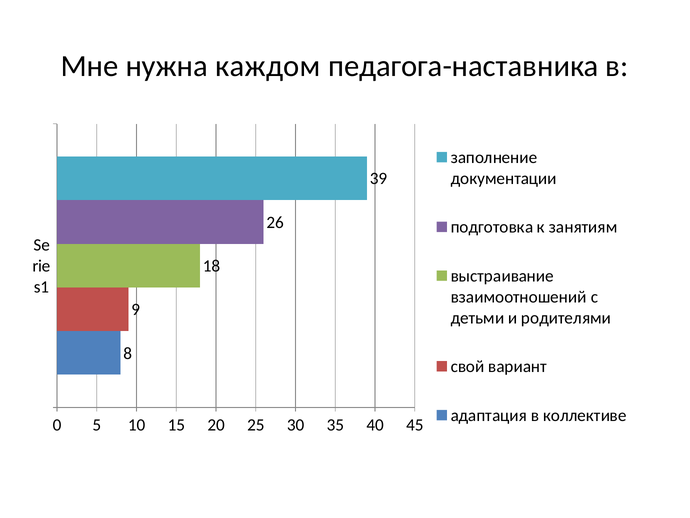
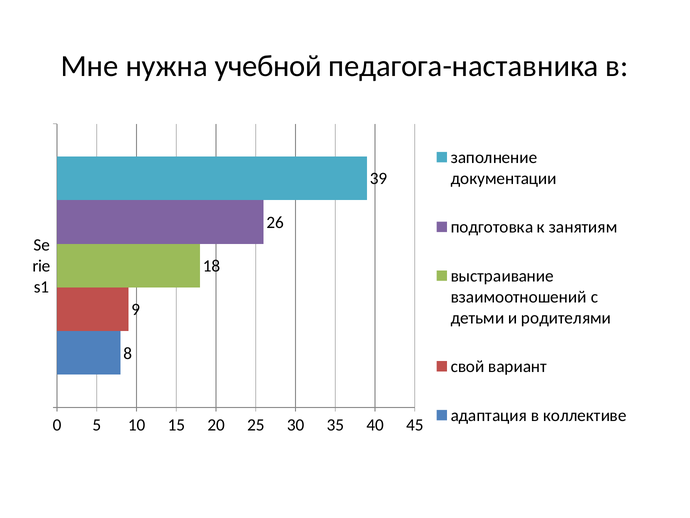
каждом: каждом -> учебной (268, 66)
